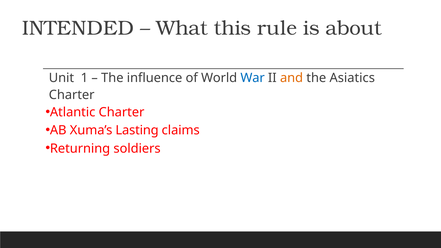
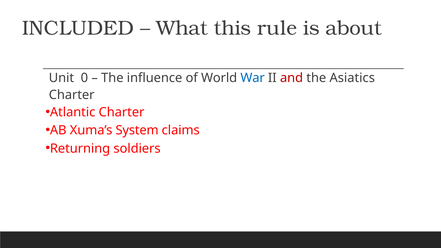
INTENDED: INTENDED -> INCLUDED (78, 28)
1: 1 -> 0 (84, 78)
and colour: orange -> red (292, 78)
Lasting: Lasting -> System (137, 130)
